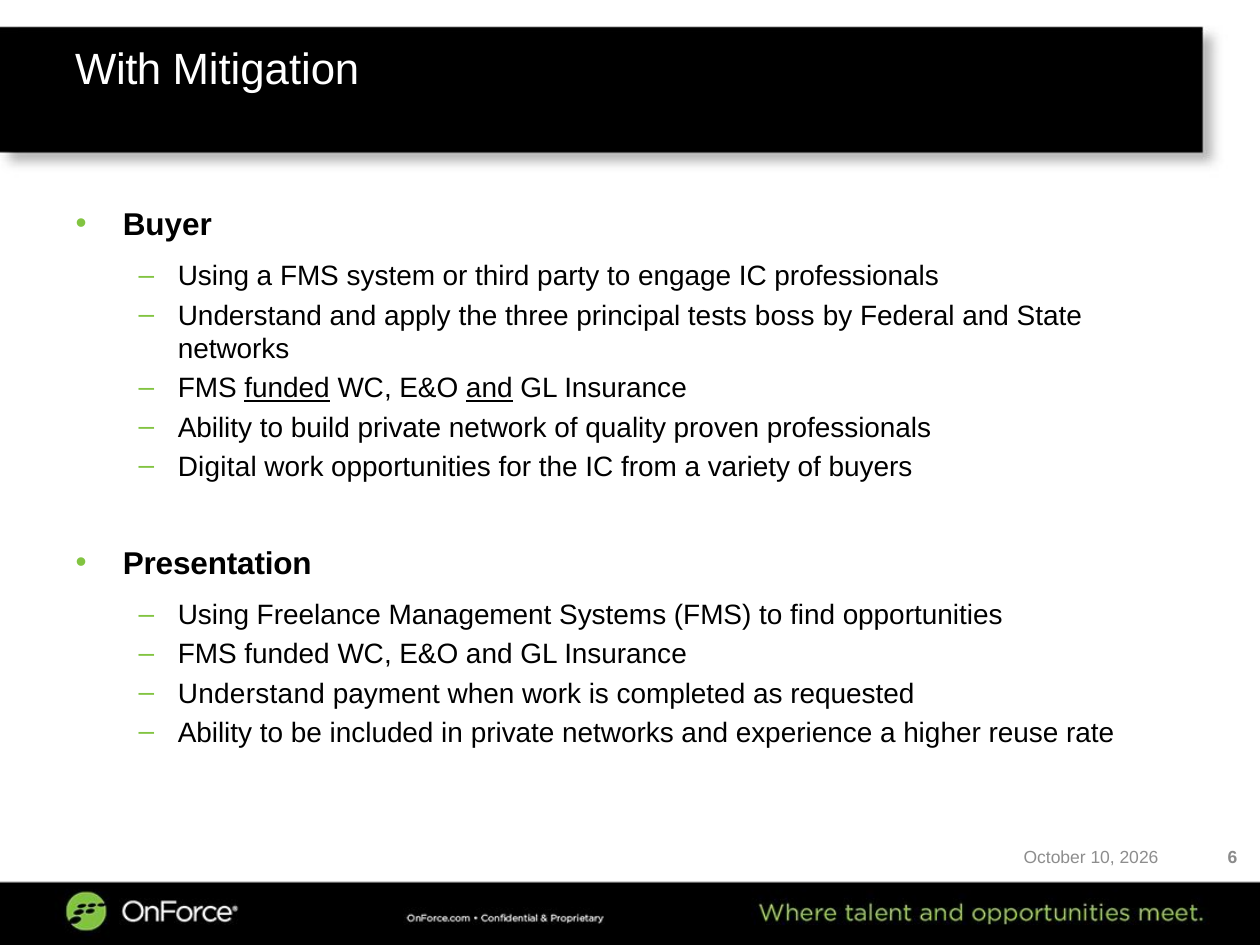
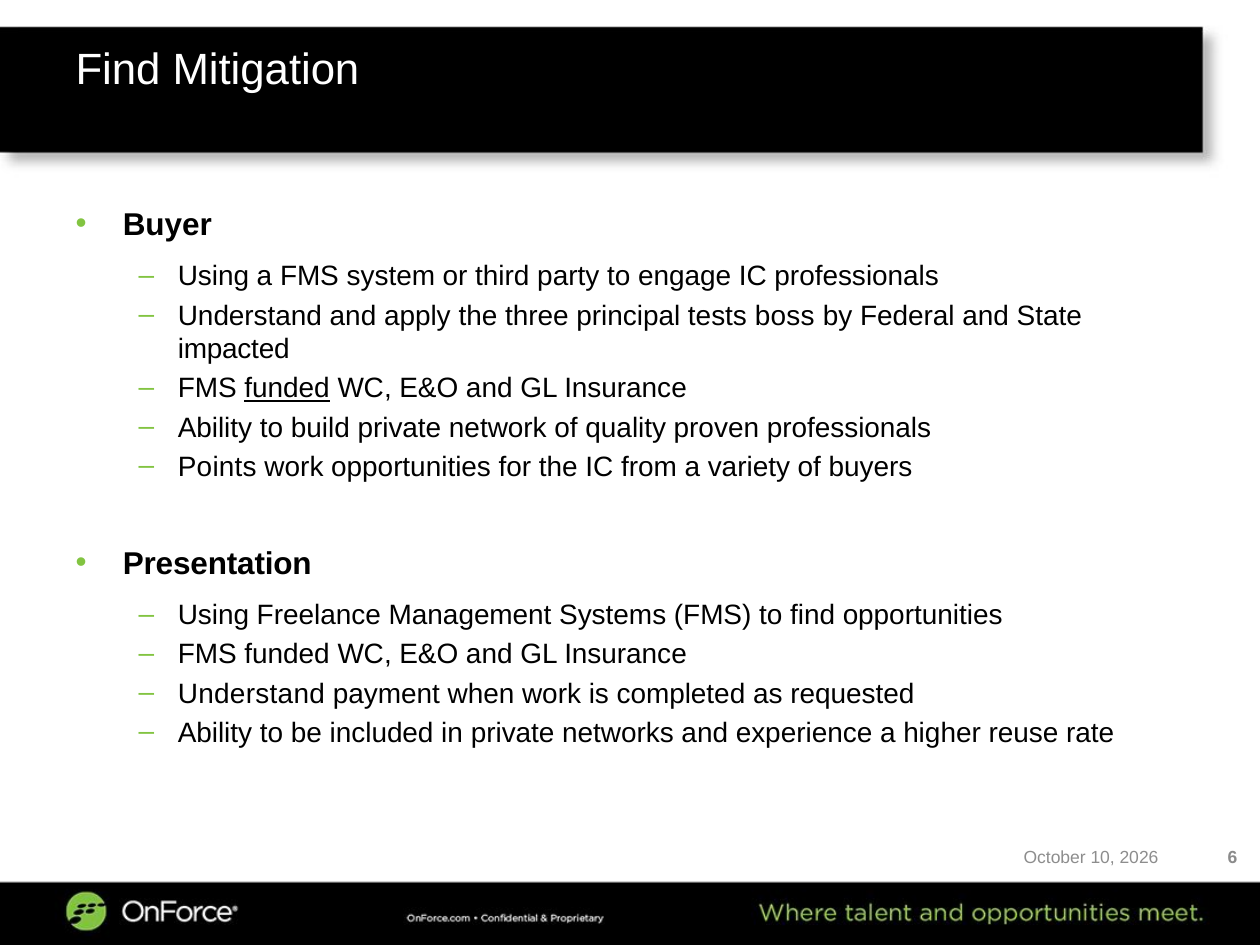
With: With -> Find (118, 70)
networks: networks -> impacted (234, 350)
and underline: present -> none (489, 389)
Digital: Digital -> Points (217, 467)
